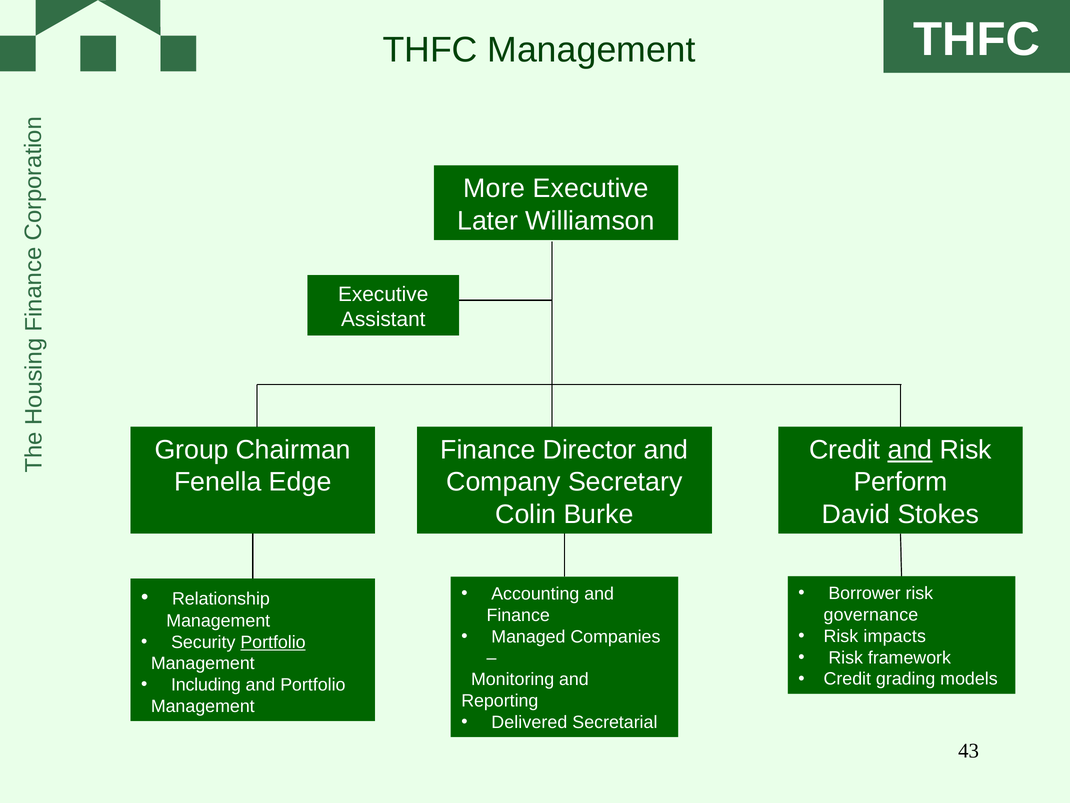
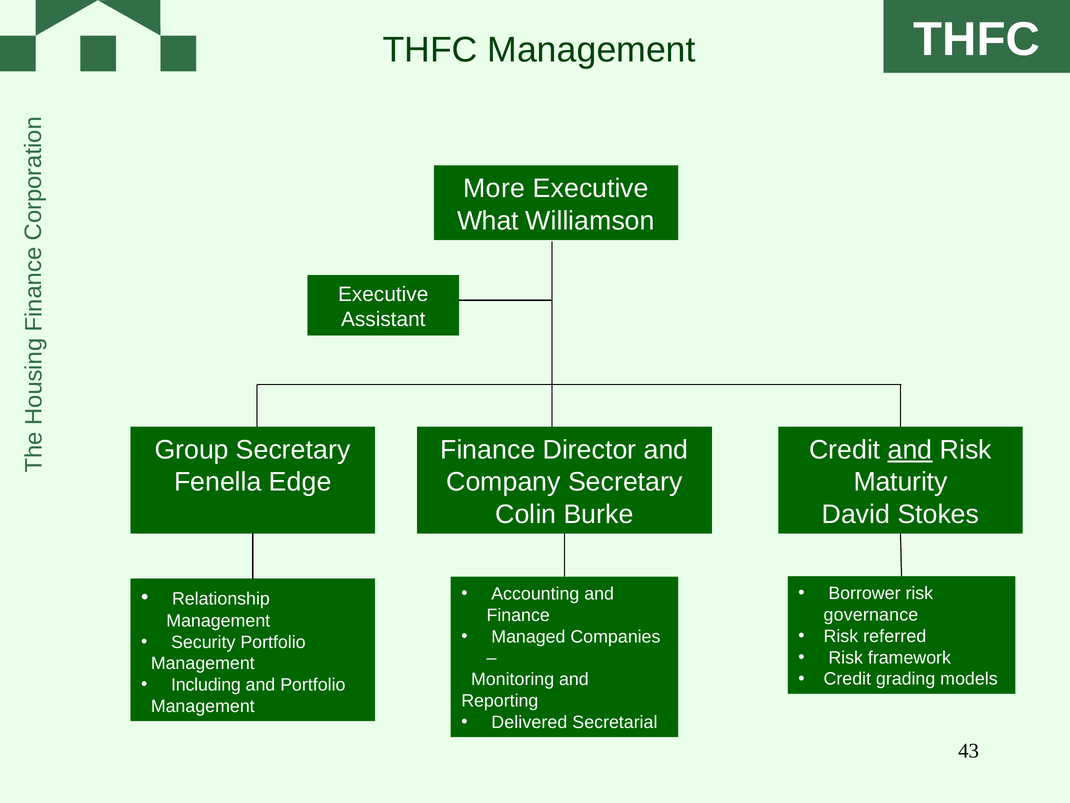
Later: Later -> What (488, 221)
Group Chairman: Chairman -> Secretary (293, 450)
Perform: Perform -> Maturity (901, 482)
impacts: impacts -> referred (895, 636)
Portfolio underline: present -> none (273, 642)
